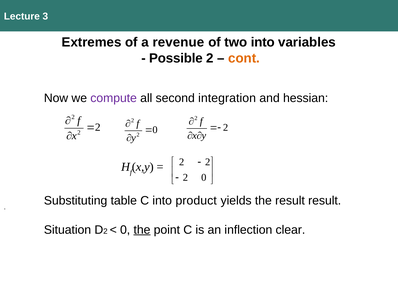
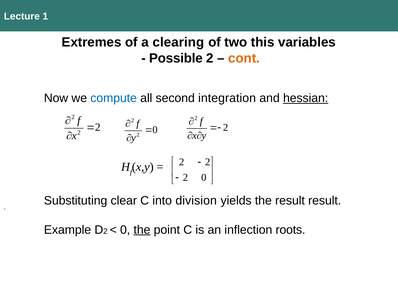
3: 3 -> 1 (45, 16)
revenue: revenue -> clearing (178, 42)
two into: into -> this (263, 42)
compute colour: purple -> blue (114, 98)
hessian underline: none -> present (306, 98)
table: table -> clear (124, 200)
product: product -> division (196, 200)
Situation: Situation -> Example (68, 229)
clear: clear -> roots (290, 229)
